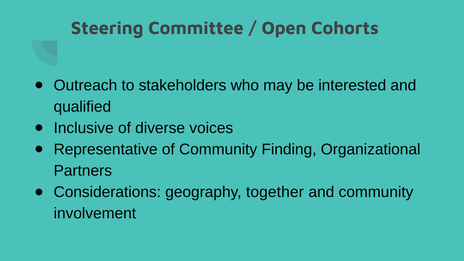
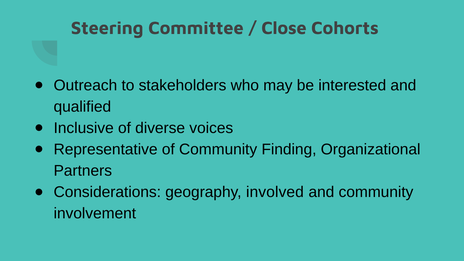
Open: Open -> Close (284, 28)
together: together -> involved (275, 192)
